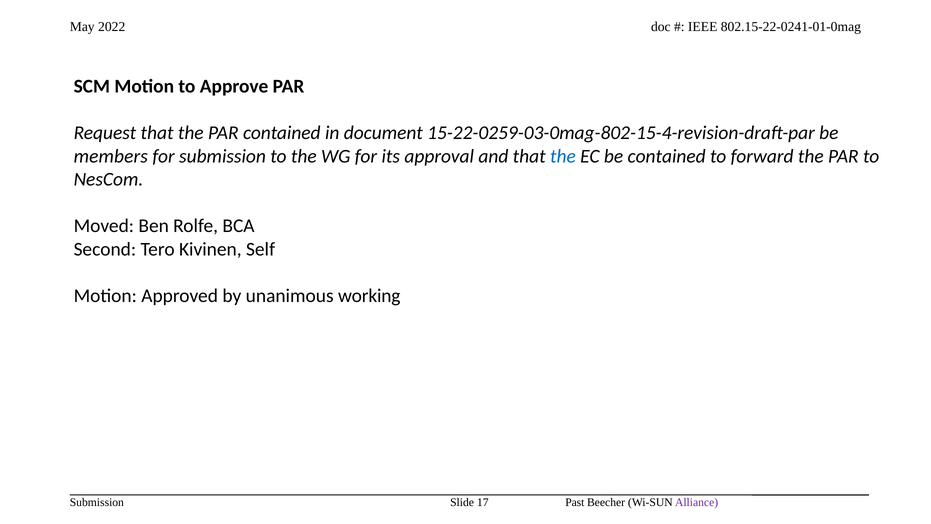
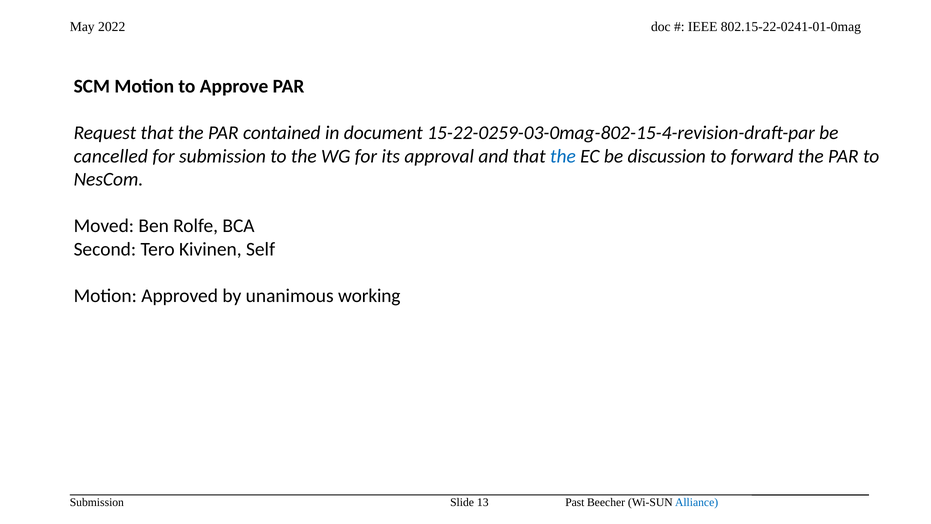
members: members -> cancelled (111, 156)
be contained: contained -> discussion (667, 156)
17: 17 -> 13 (483, 502)
Alliance colour: purple -> blue (697, 502)
